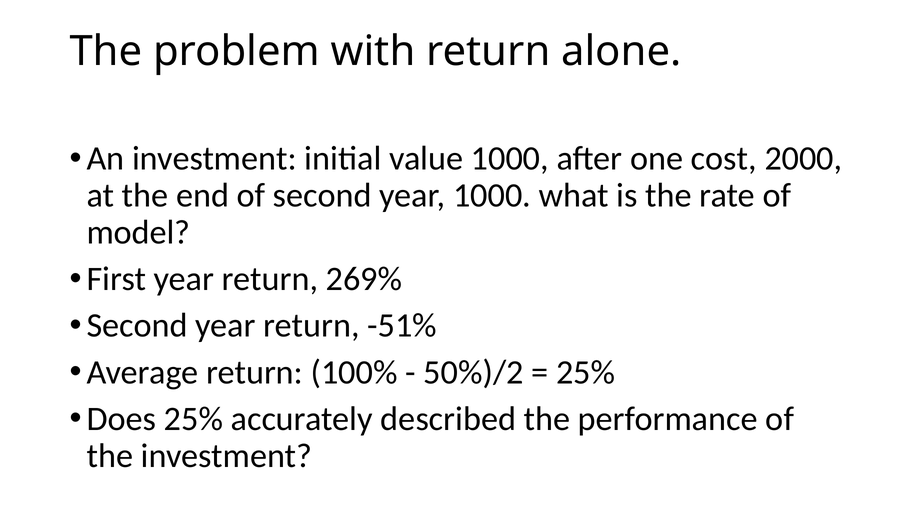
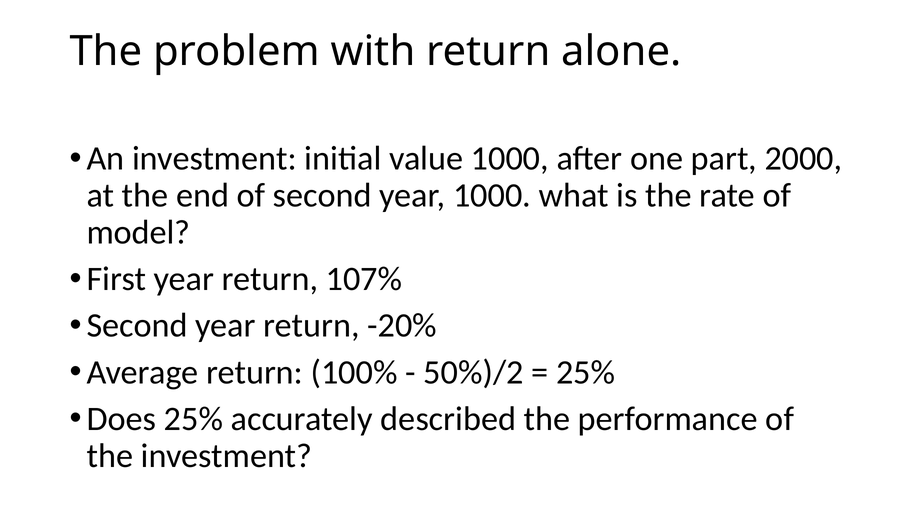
cost: cost -> part (724, 158)
269%: 269% -> 107% (364, 279)
-51%: -51% -> -20% (402, 325)
